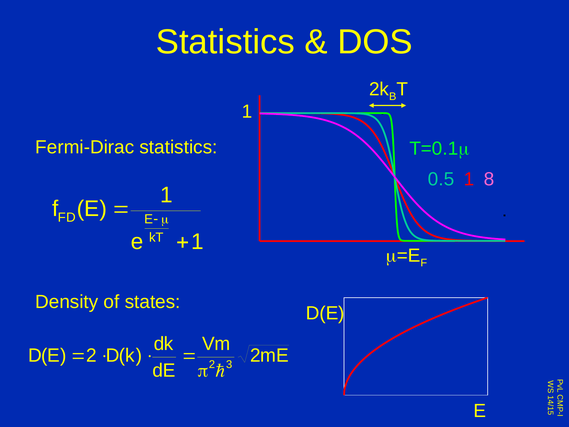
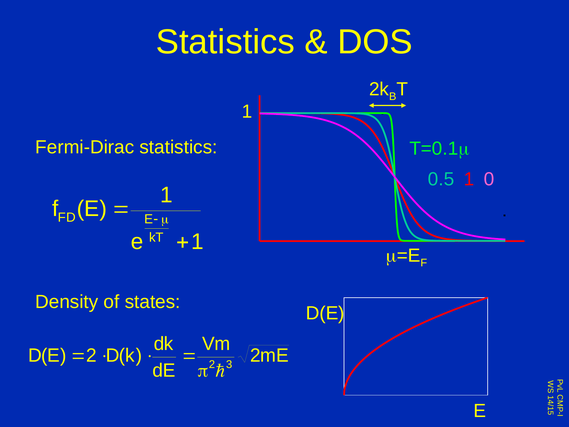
8: 8 -> 0 (489, 179)
